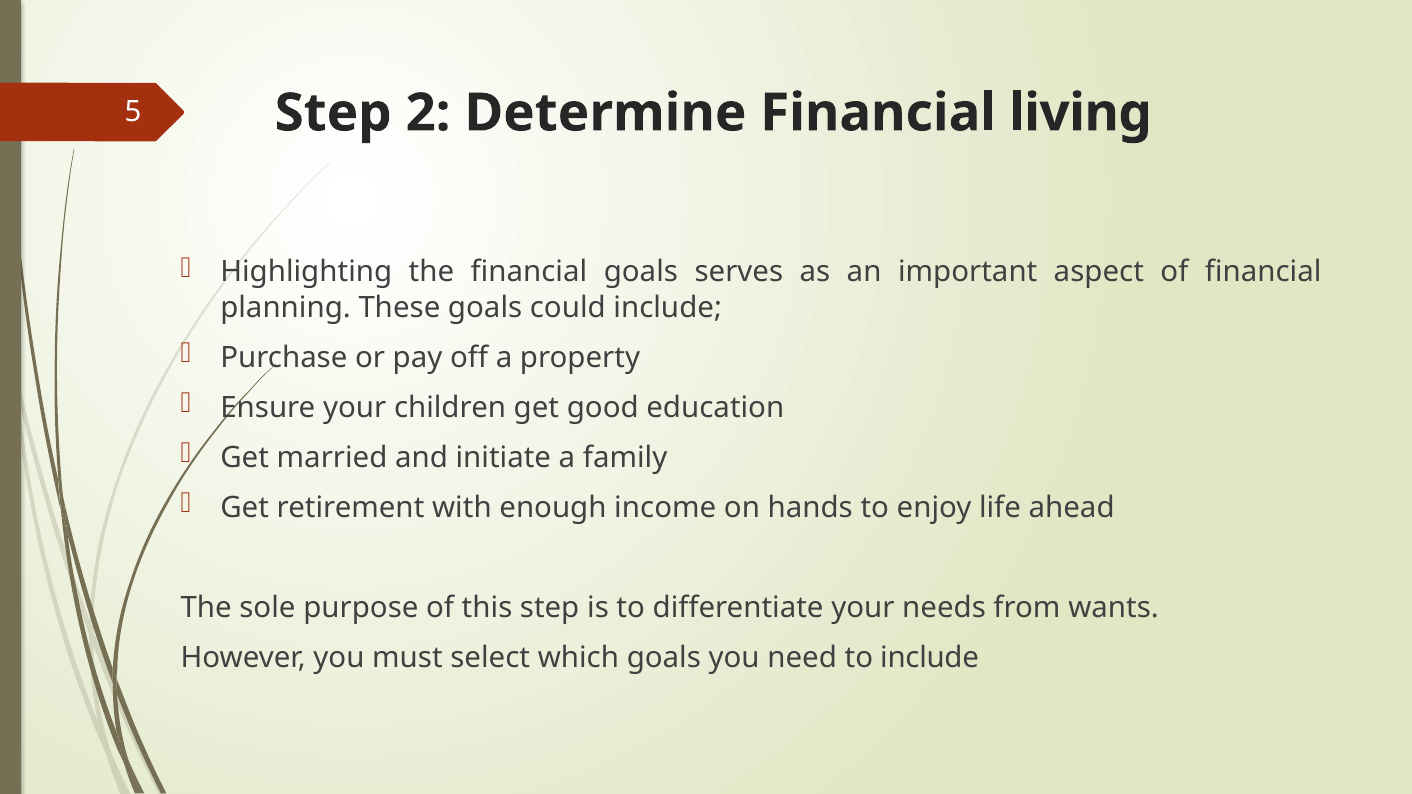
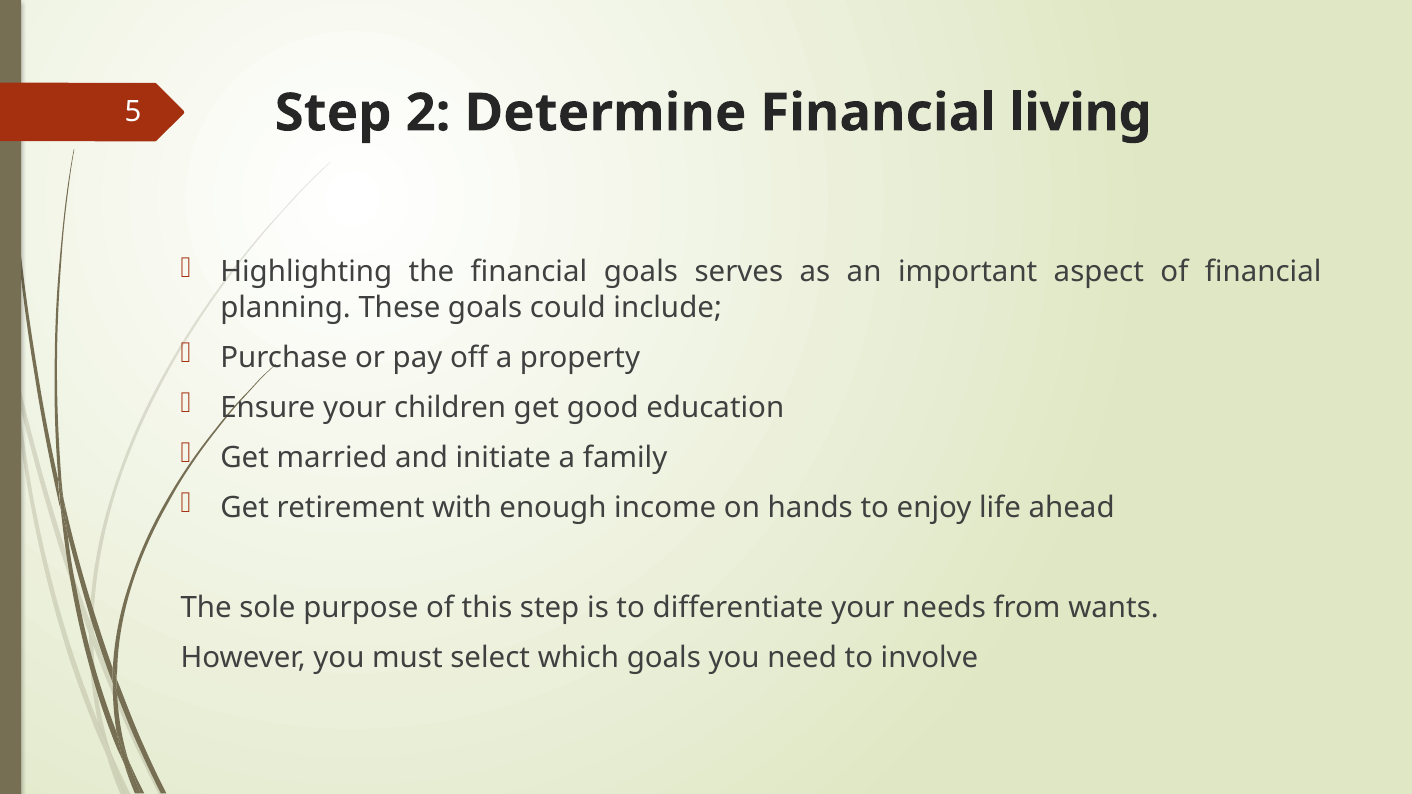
to include: include -> involve (929, 658)
